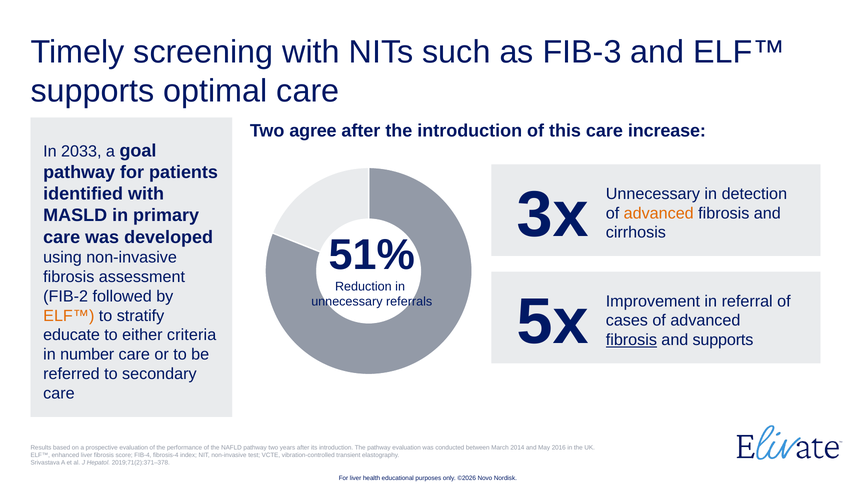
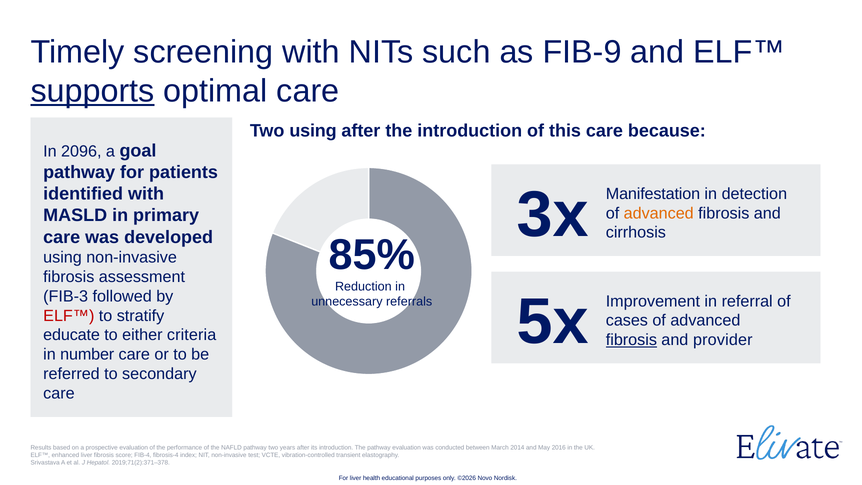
FIB-3: FIB-3 -> FIB-9 (582, 52)
supports underline: none -> present (92, 91)
Two agree: agree -> using (313, 131)
increase: increase -> because (667, 131)
2033: 2033 -> 2096 (81, 151)
Unnecessary: Unnecessary -> Manifestation (653, 194)
51%: 51% -> 85% (372, 255)
FIB-2: FIB-2 -> FIB-3 (66, 296)
ELF™ colour: orange -> red (69, 316)
and supports: supports -> provider (723, 340)
